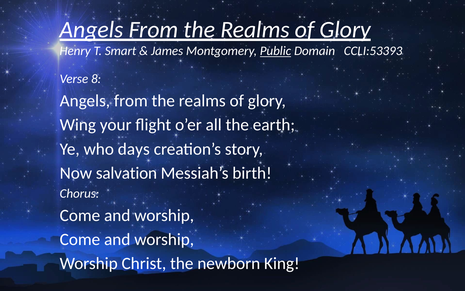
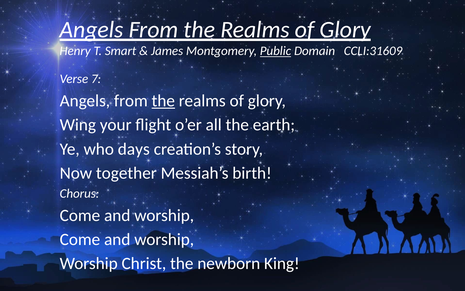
CCLI:53393: CCLI:53393 -> CCLI:31609 (373, 51)
8: 8 -> 7 (96, 79)
the underline: none -> present (163, 101)
salvation: salvation -> together (126, 173)
